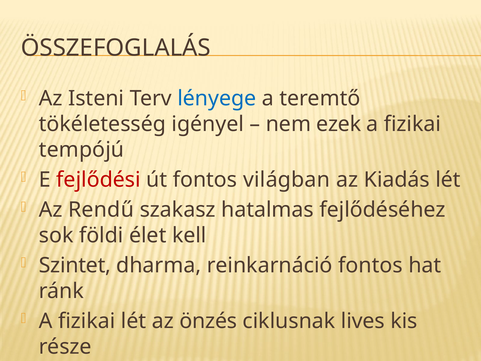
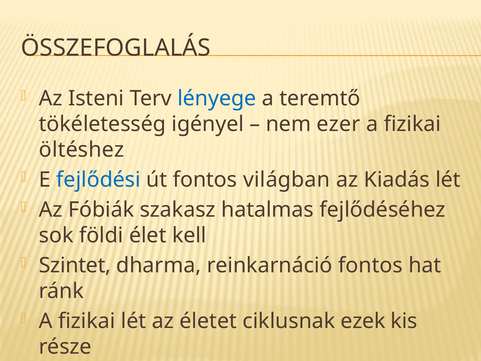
ezek: ezek -> ezer (338, 124)
tempójú: tempójú -> öltéshez (82, 150)
fejlődési colour: red -> blue (98, 180)
Rendű: Rendű -> Fóbiák (101, 210)
önzés: önzés -> életet (208, 321)
lives: lives -> ezek (363, 321)
